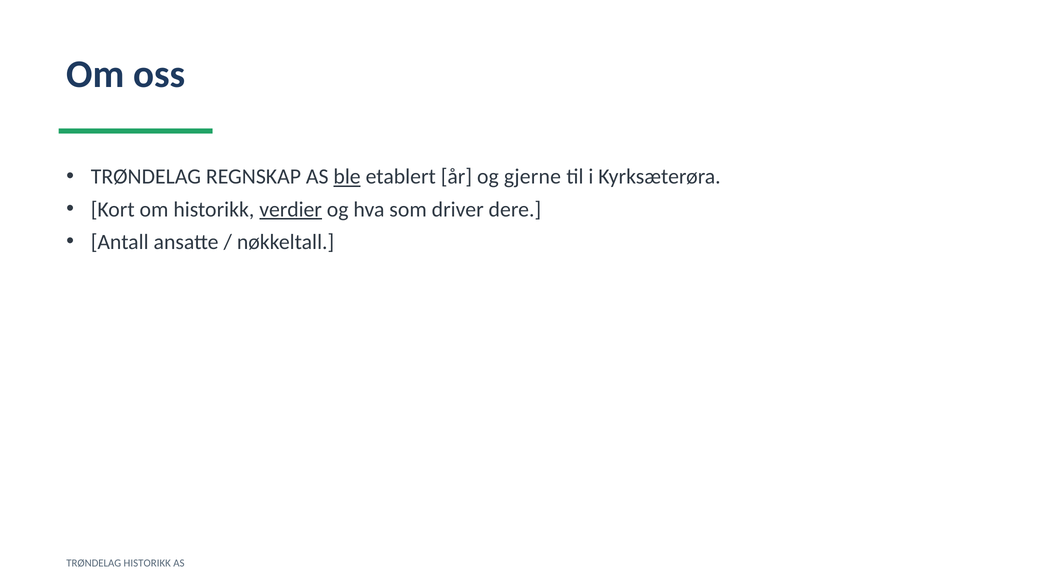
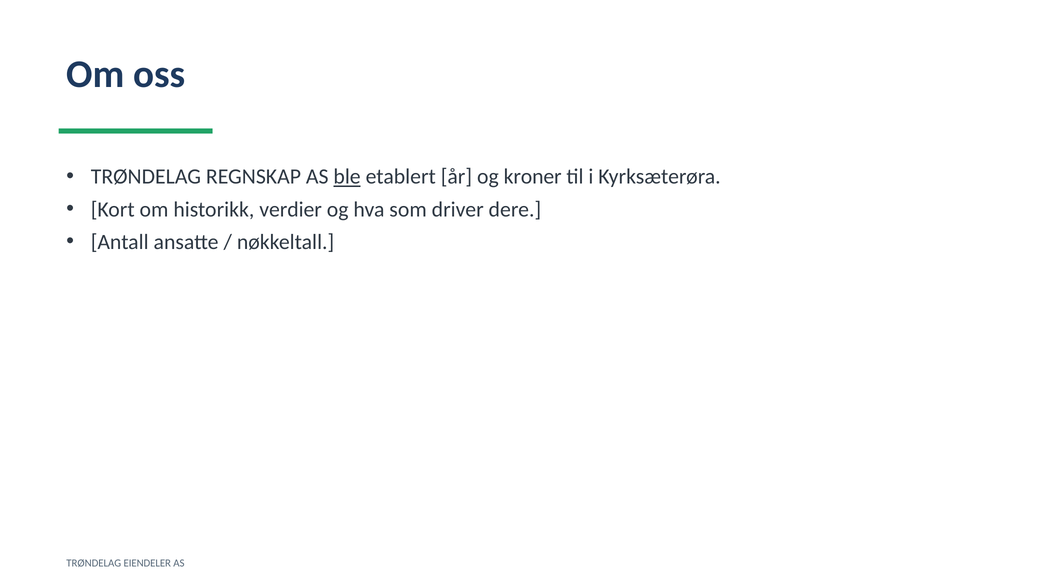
gjerne: gjerne -> kroner (533, 177)
verdier underline: present -> none (291, 209)
TRØNDELAG HISTORIKK: HISTORIKK -> EIENDELER (147, 563)
